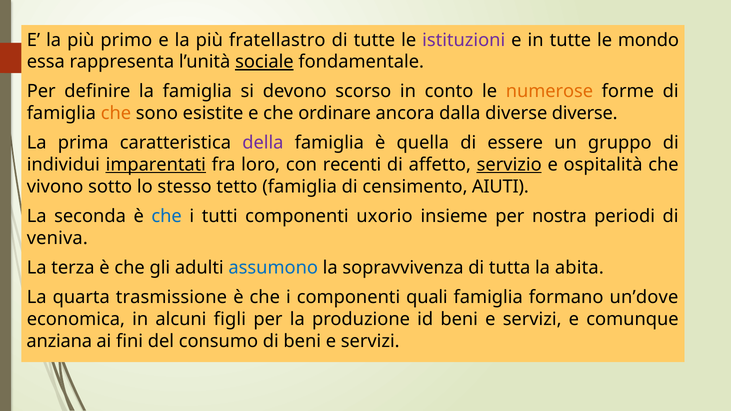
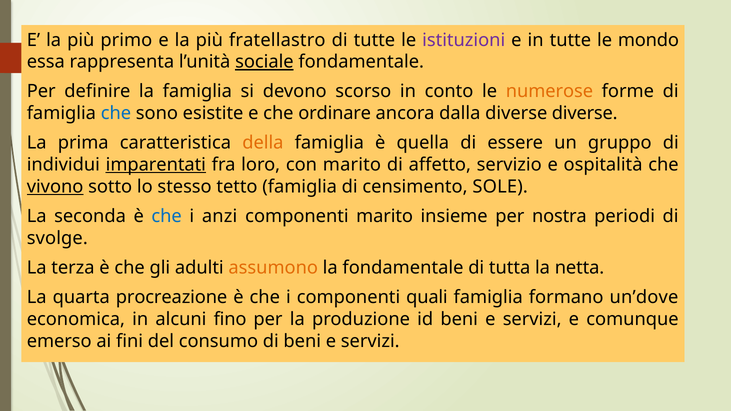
che colour: orange -> blue (116, 113)
della colour: purple -> orange (263, 143)
con recenti: recenti -> marito (352, 165)
servizio underline: present -> none (509, 165)
vivono underline: none -> present (55, 187)
AIUTI: AIUTI -> SOLE (500, 187)
tutti: tutti -> anzi (220, 216)
componenti uxorio: uxorio -> marito (385, 216)
veniva: veniva -> svolge (57, 238)
assumono colour: blue -> orange (273, 268)
la sopravvivenza: sopravvivenza -> fondamentale (403, 268)
abita: abita -> netta (580, 268)
trasmissione: trasmissione -> procreazione (172, 297)
figli: figli -> fino (230, 319)
anziana: anziana -> emerso (59, 341)
